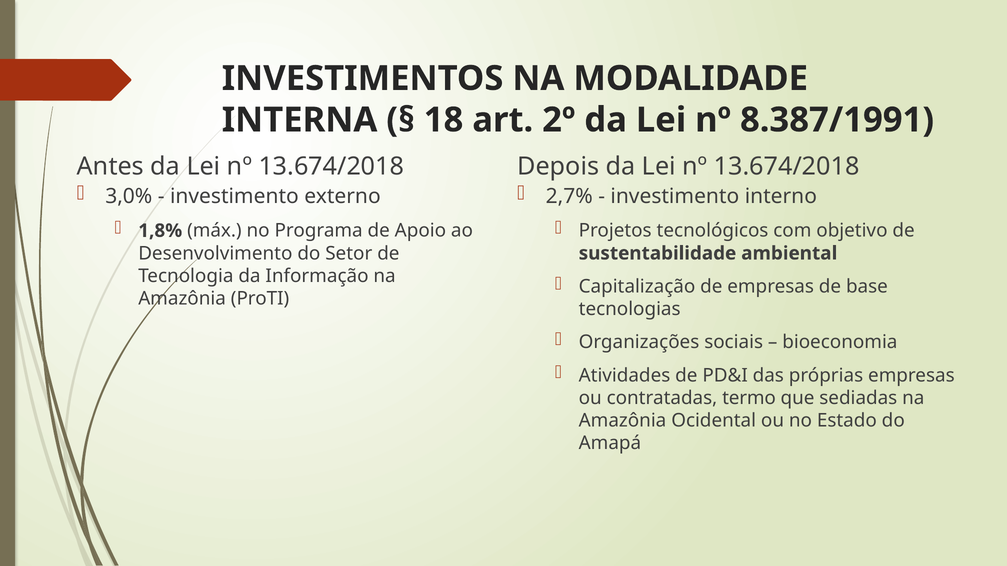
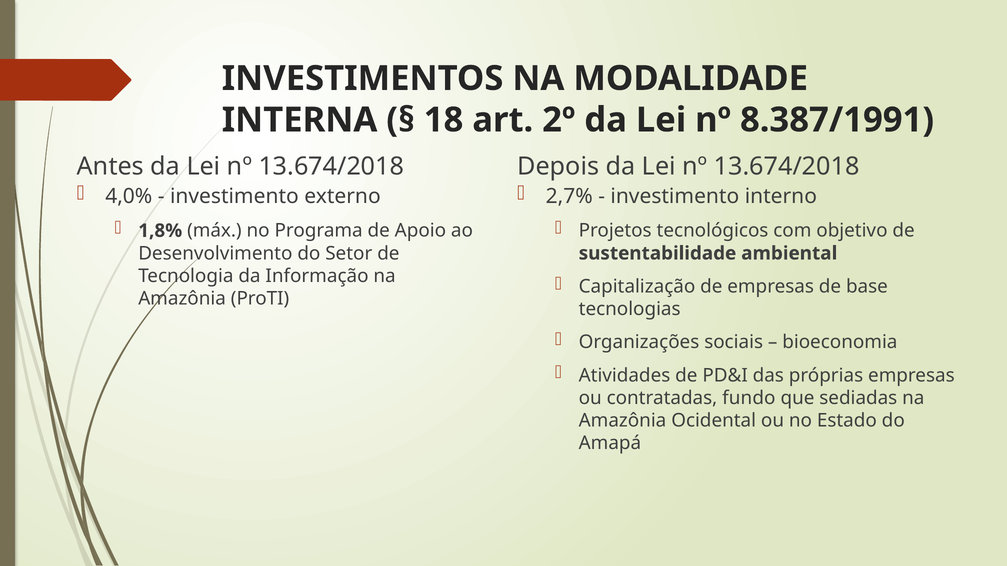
3,0%: 3,0% -> 4,0% (129, 197)
termo: termo -> fundo (749, 398)
